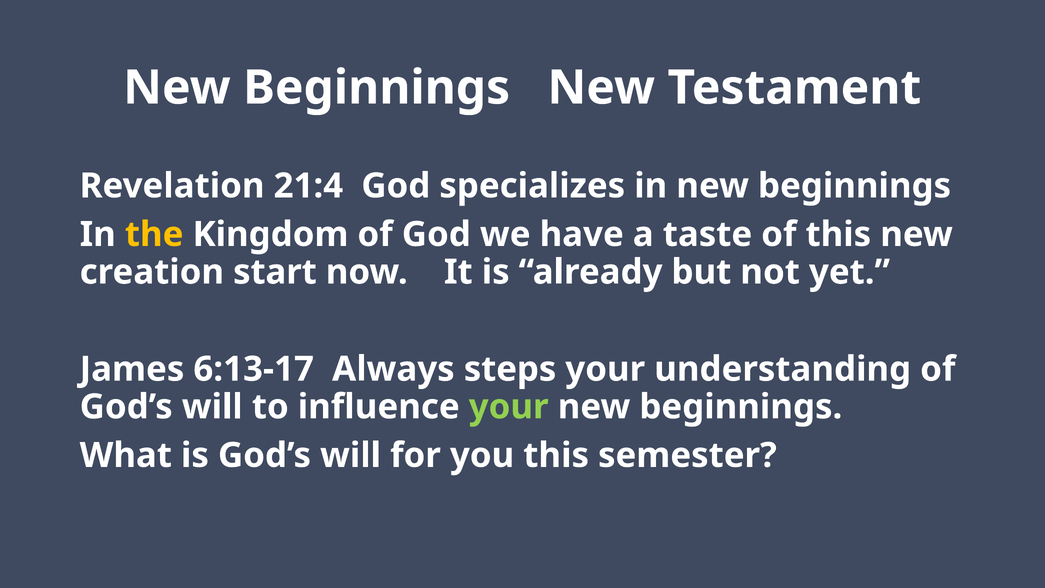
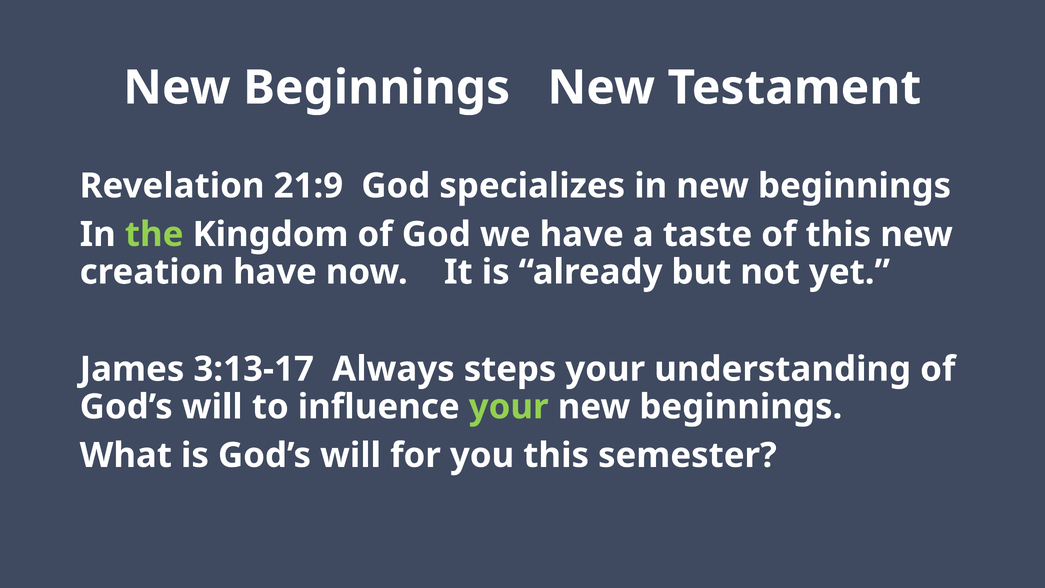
21:4: 21:4 -> 21:9 (308, 186)
the colour: yellow -> light green (154, 234)
creation start: start -> have (275, 272)
6:13-17: 6:13-17 -> 3:13-17 (254, 369)
